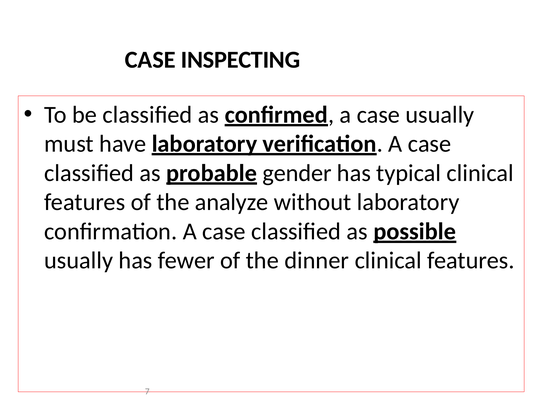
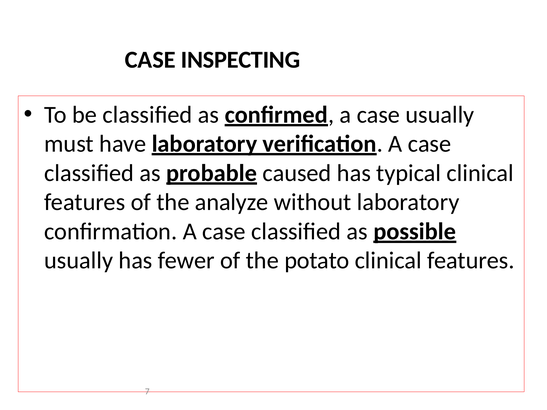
gender: gender -> caused (297, 173)
dinner: dinner -> potato (317, 261)
